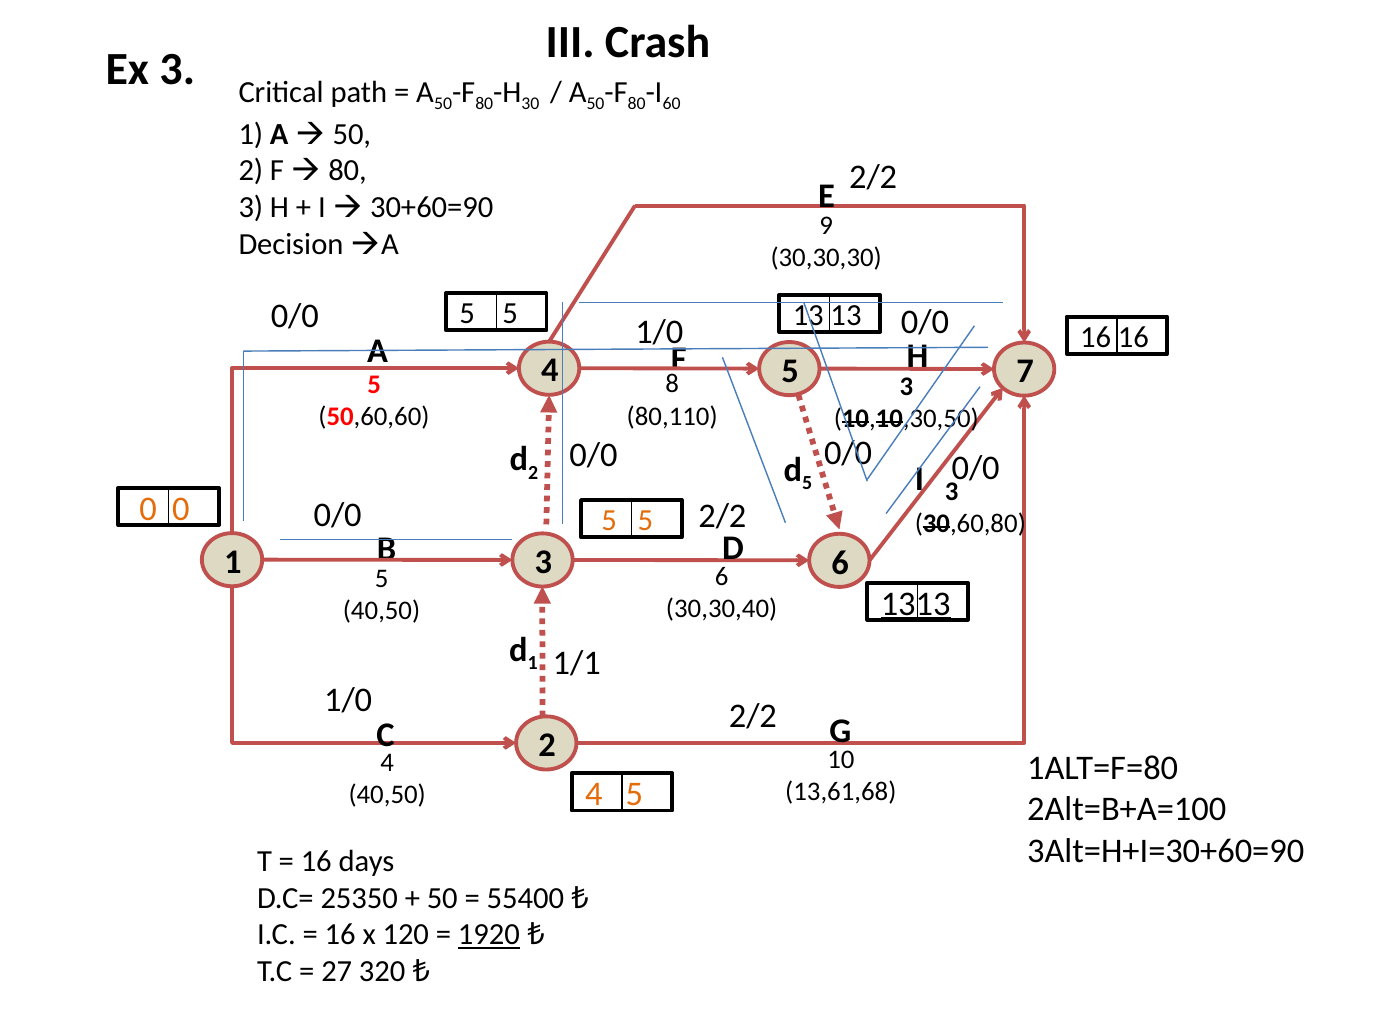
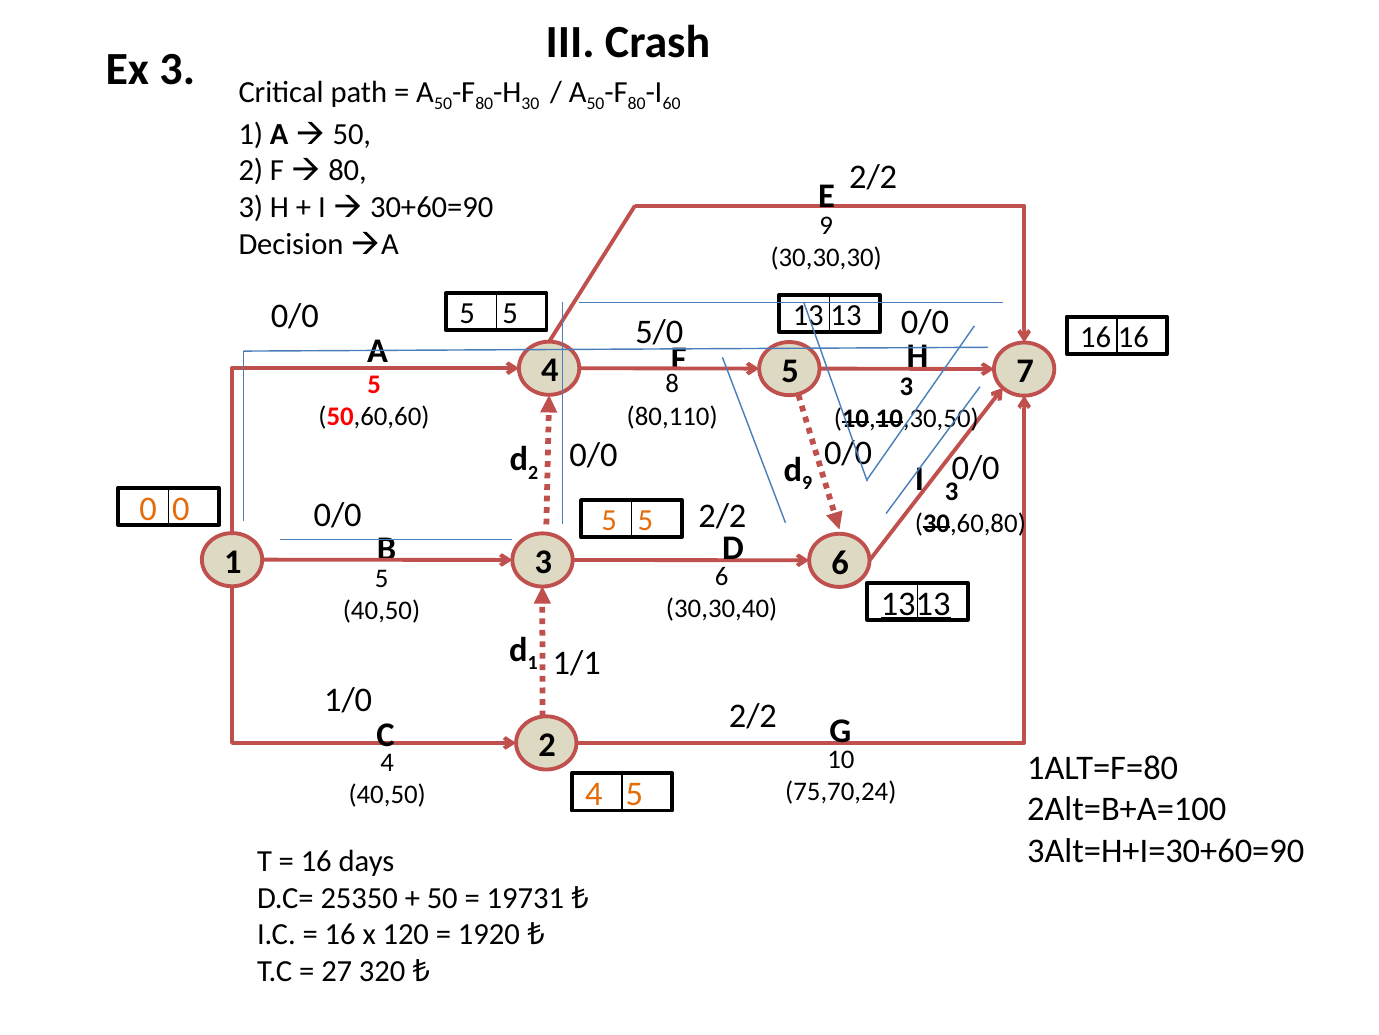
1/0: 1/0 -> 5/0 (659, 332)
d 5: 5 -> 9 (807, 483)
13,61,68: 13,61,68 -> 75,70,24 (841, 791)
55400: 55400 -> 19731 (525, 897)
1920 underline: present -> none (489, 934)
